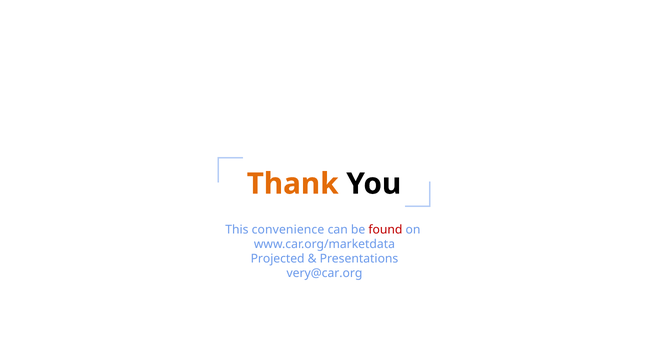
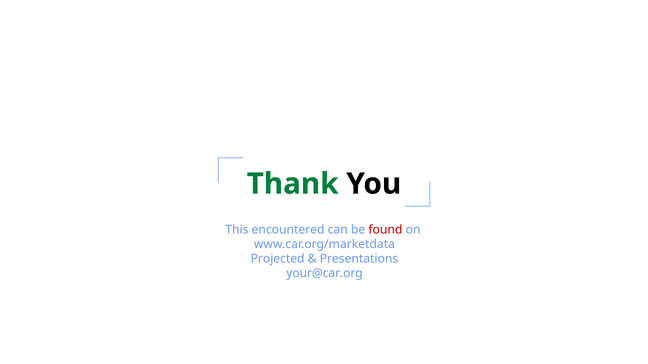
Thank colour: orange -> green (293, 184)
convenience: convenience -> encountered (288, 230)
very@car.org: very@car.org -> your@car.org (325, 274)
